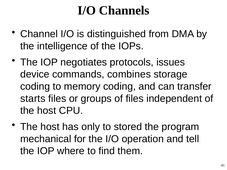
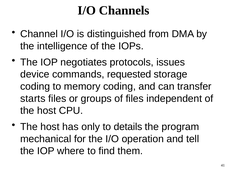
combines: combines -> requested (129, 74)
stored: stored -> details (128, 127)
